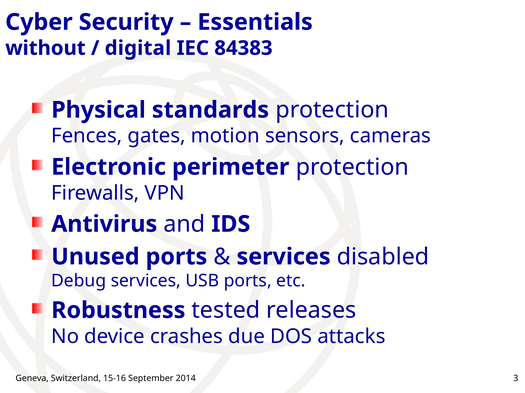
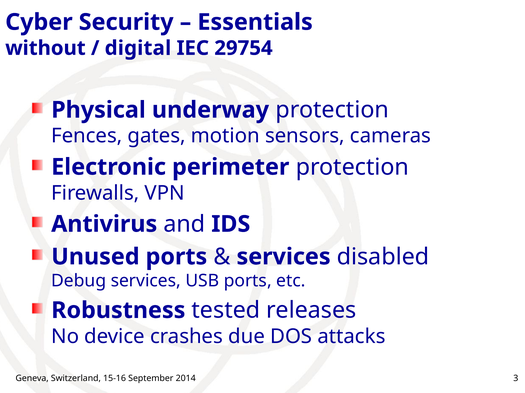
84383: 84383 -> 29754 (243, 48)
standards: standards -> underway (210, 110)
